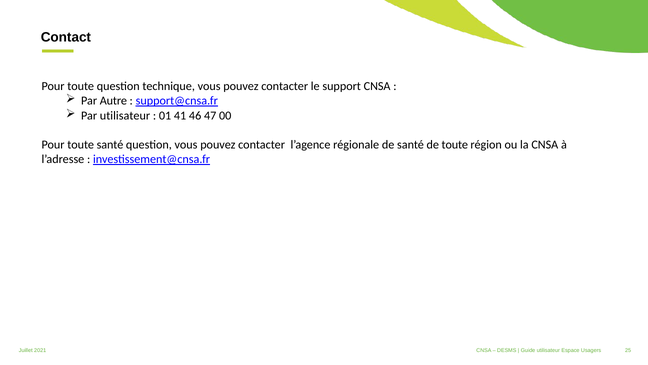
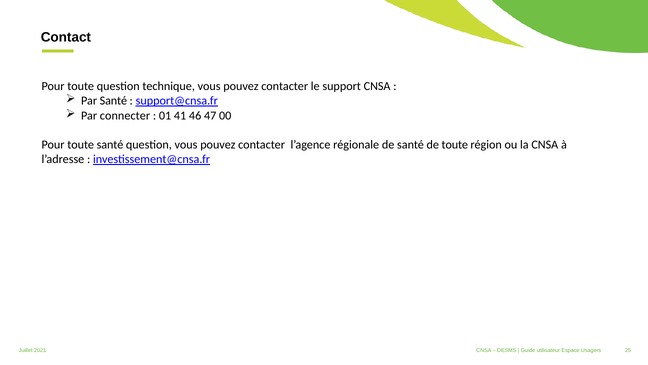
Par Autre: Autre -> Santé (113, 101)
Par utilisateur: utilisateur -> connecter (125, 115)
